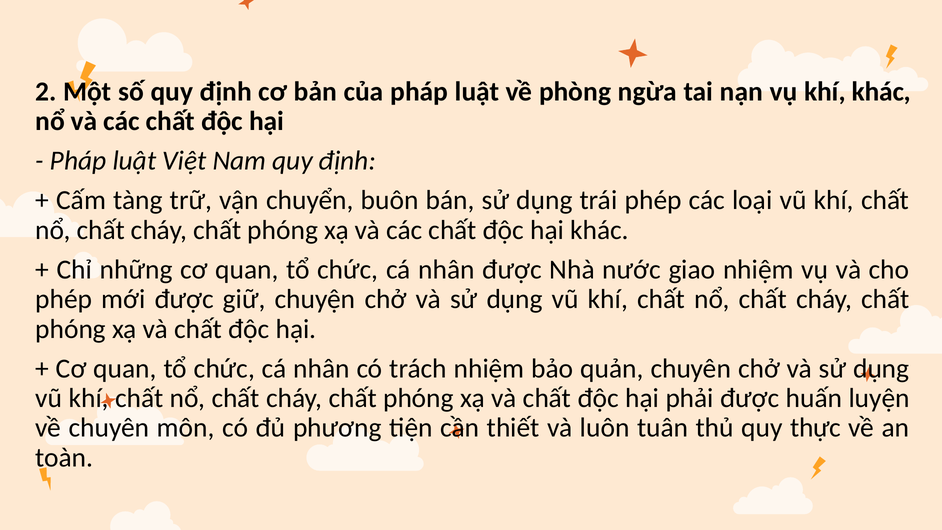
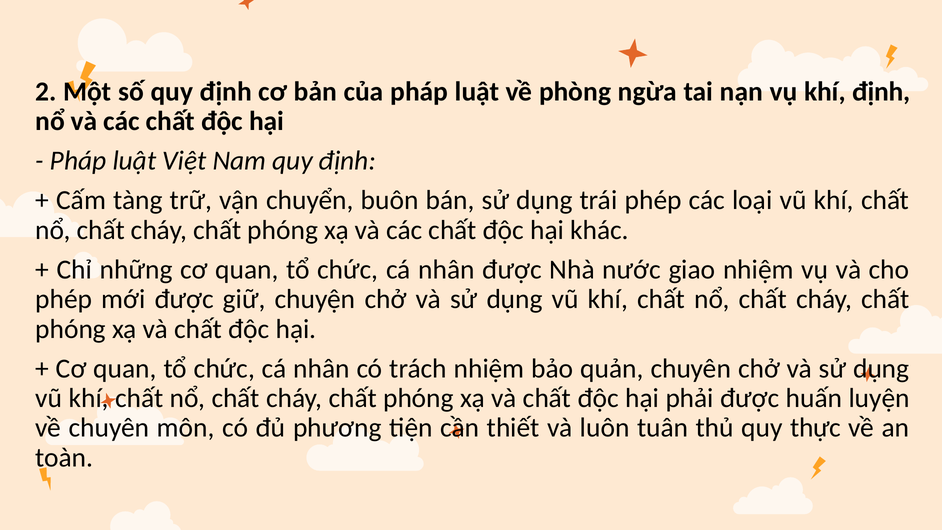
khí khác: khác -> định (881, 92)
